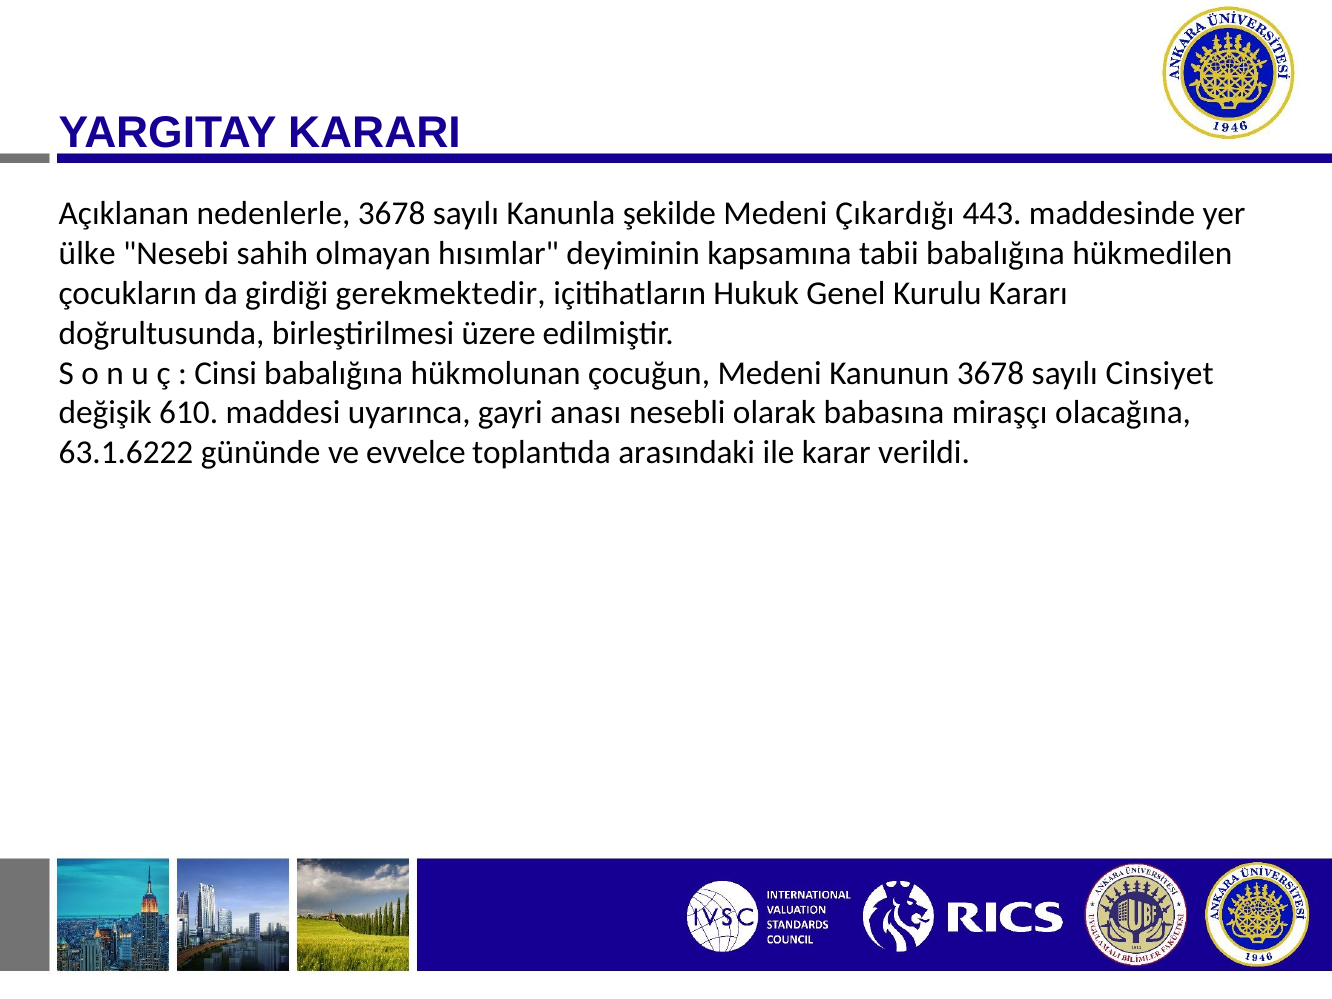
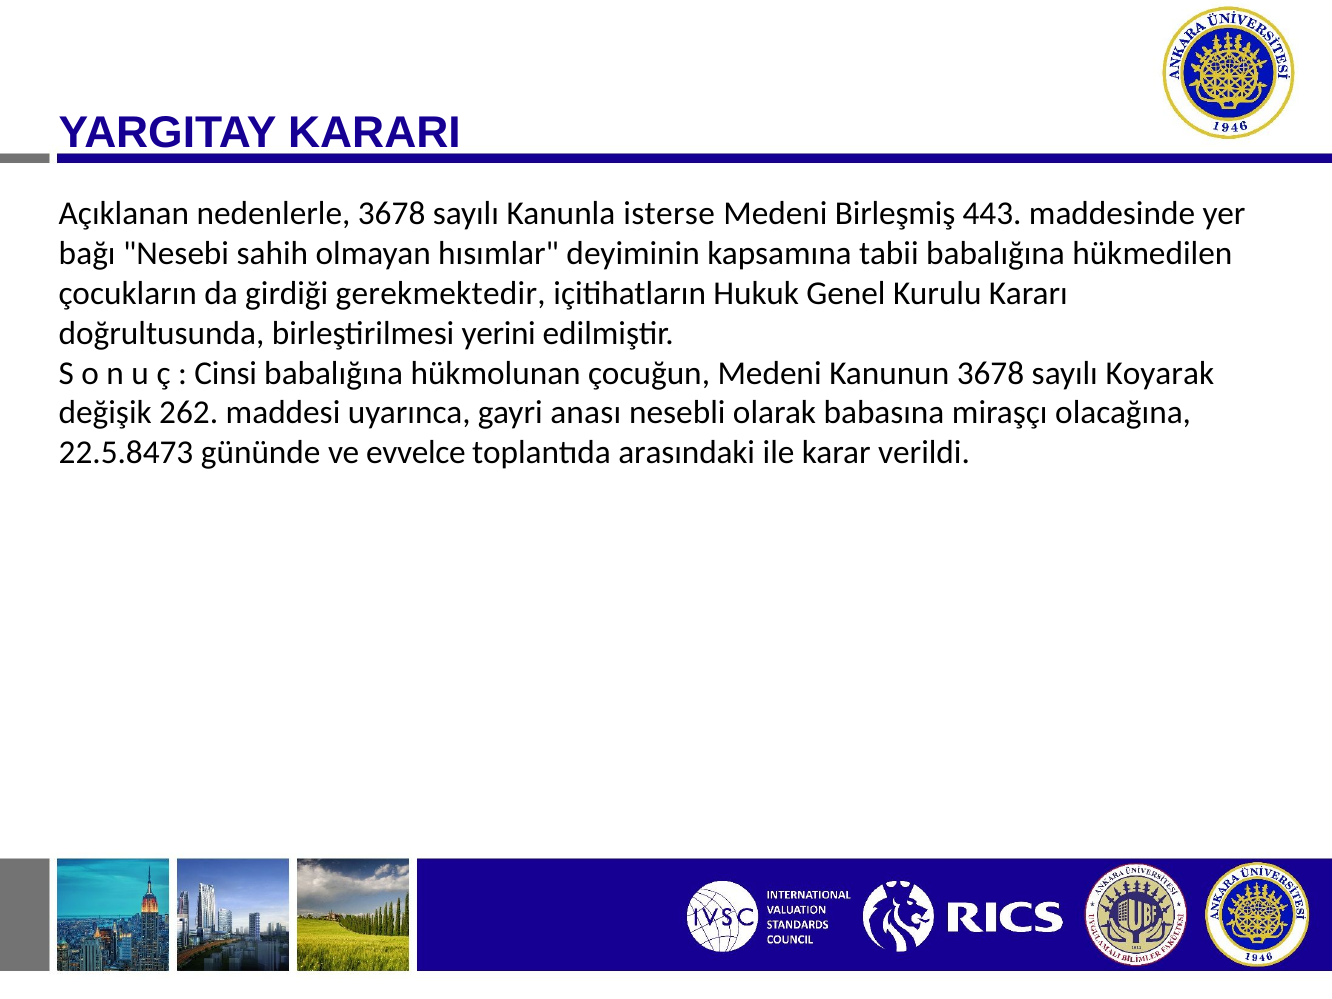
şekilde: şekilde -> isterse (669, 213)
Çıkardığı: Çıkardığı -> Birleşmiş (895, 213)
ülke: ülke -> bağı (87, 253)
üzere: üzere -> yerini (499, 333)
Cinsiyet: Cinsiyet -> Koyarak (1160, 373)
610: 610 -> 262 (189, 413)
63.1.6222: 63.1.6222 -> 22.5.8473 (126, 453)
